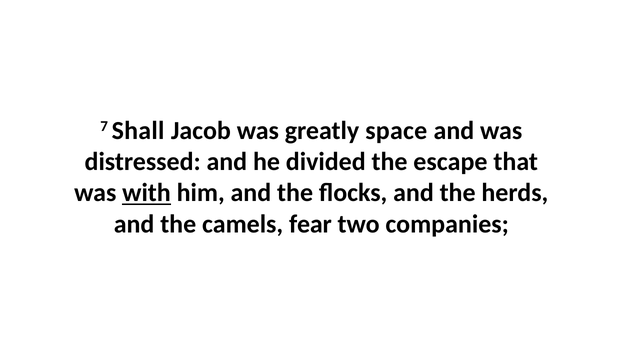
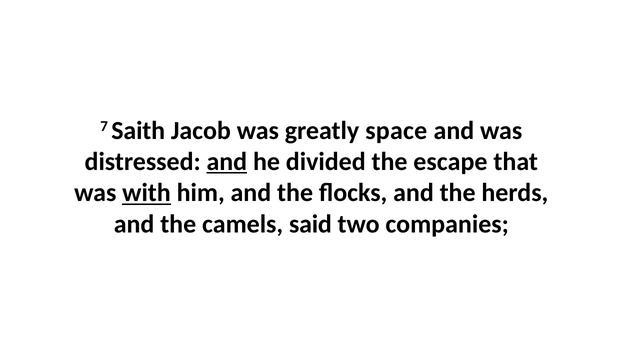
Shall: Shall -> Saith (138, 130)
and underline: none -> present (227, 161)
fear: fear -> said (310, 224)
